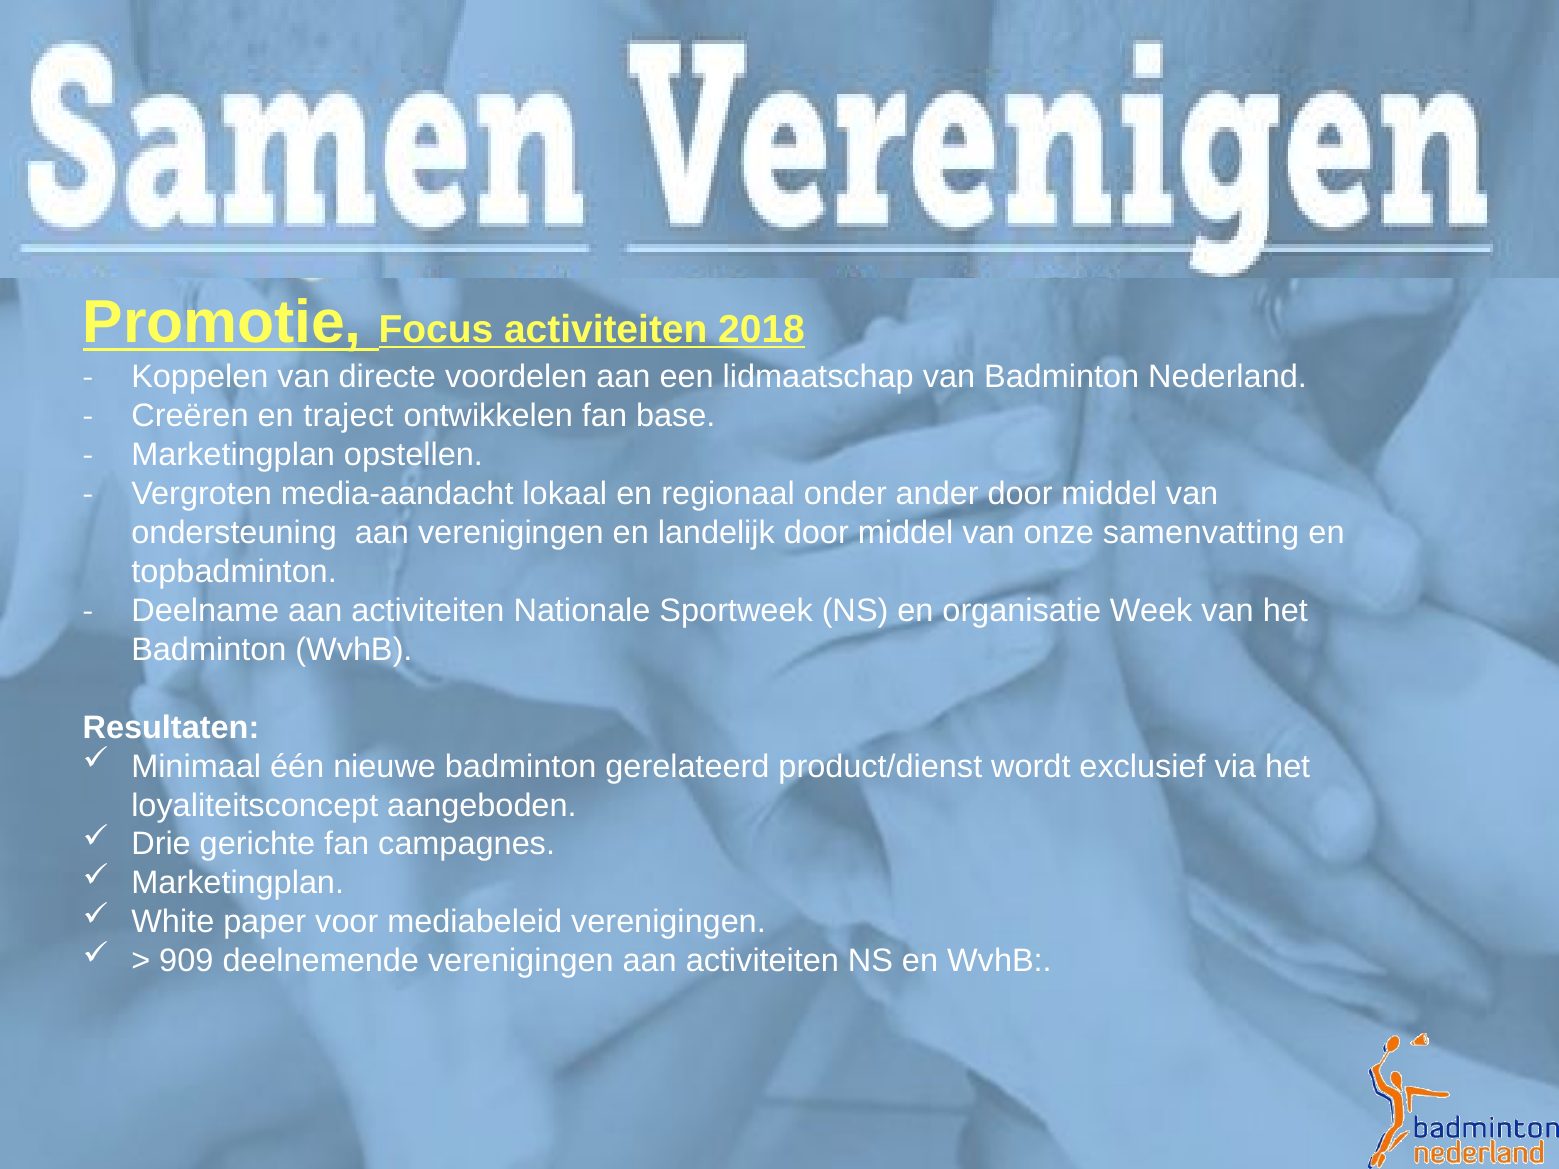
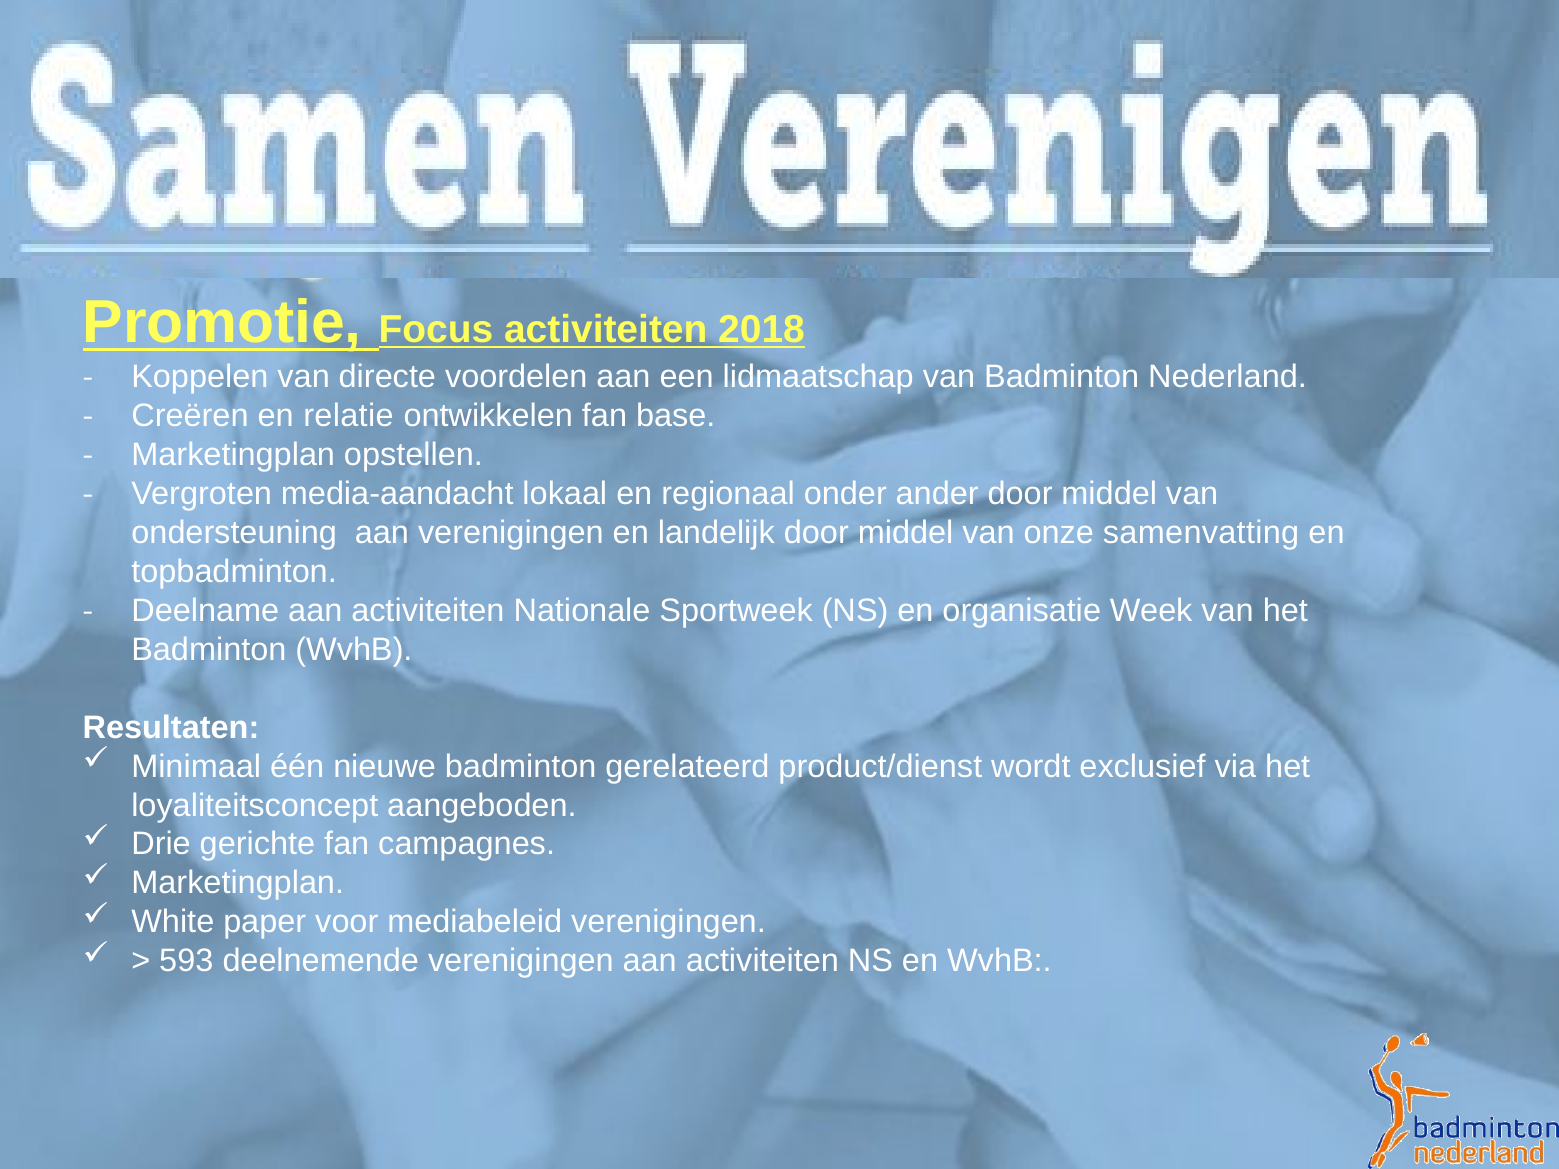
traject: traject -> relatie (348, 416)
909: 909 -> 593 (186, 961)
